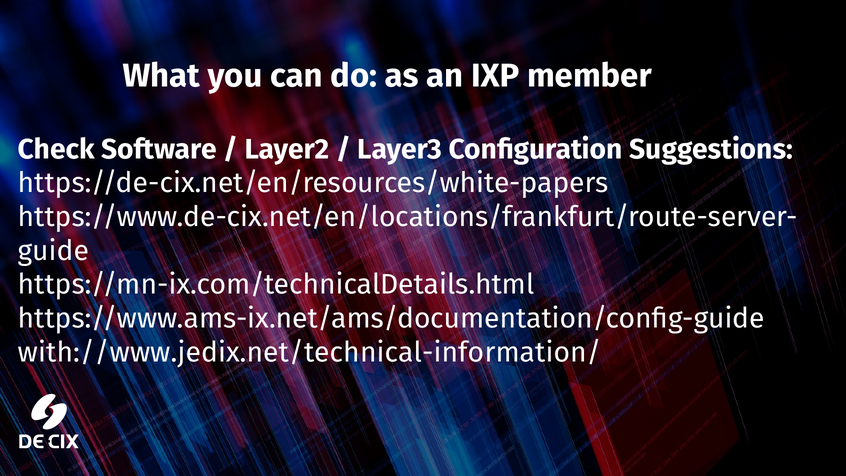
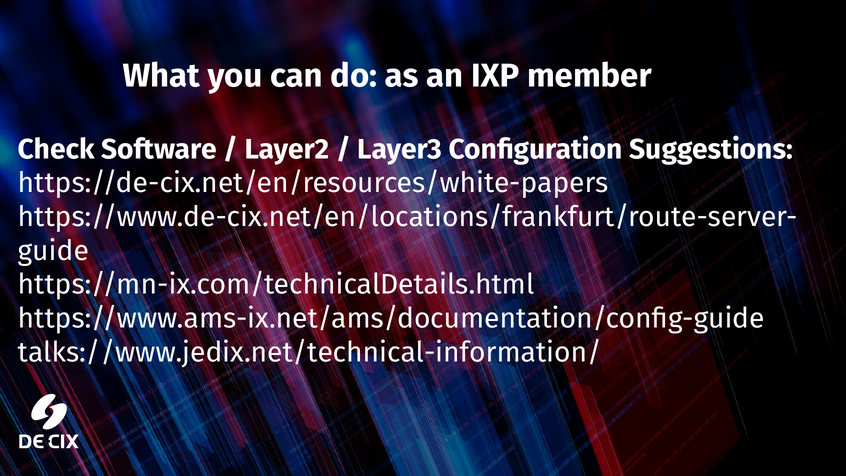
with://www.jedix.net/technical-information/: with://www.jedix.net/technical-information/ -> talks://www.jedix.net/technical-information/ (310, 352)
